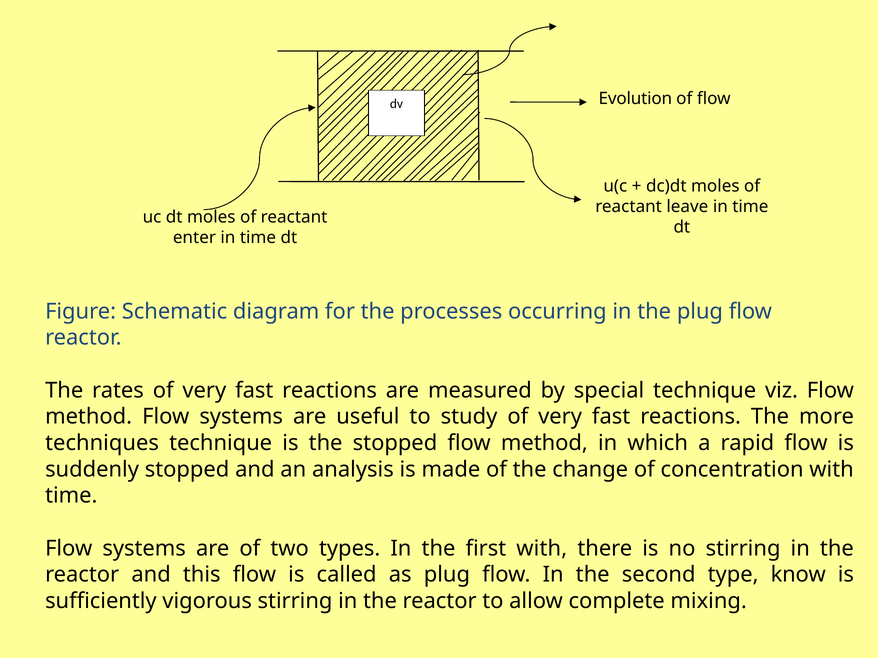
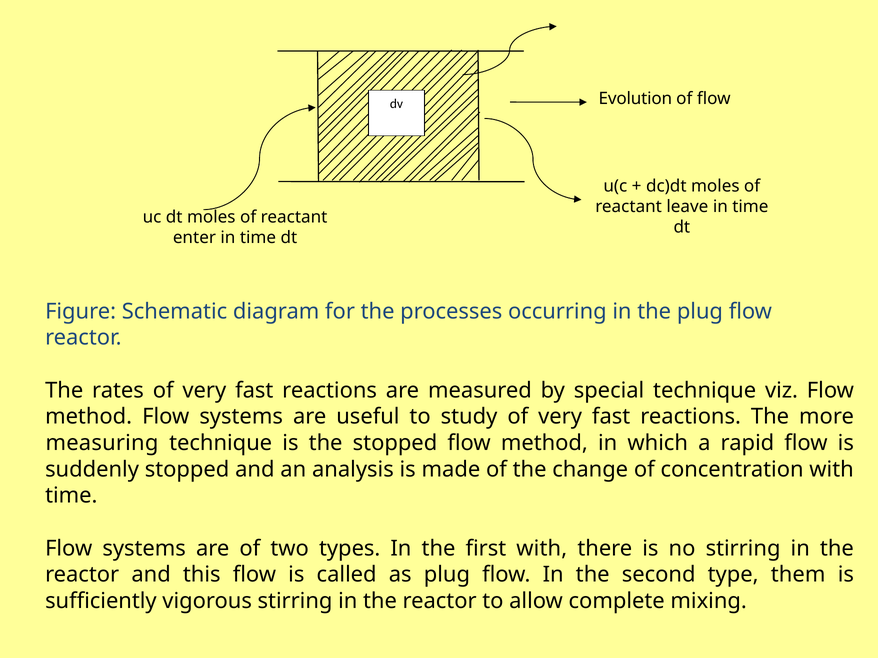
techniques: techniques -> measuring (102, 443)
know: know -> them (798, 575)
